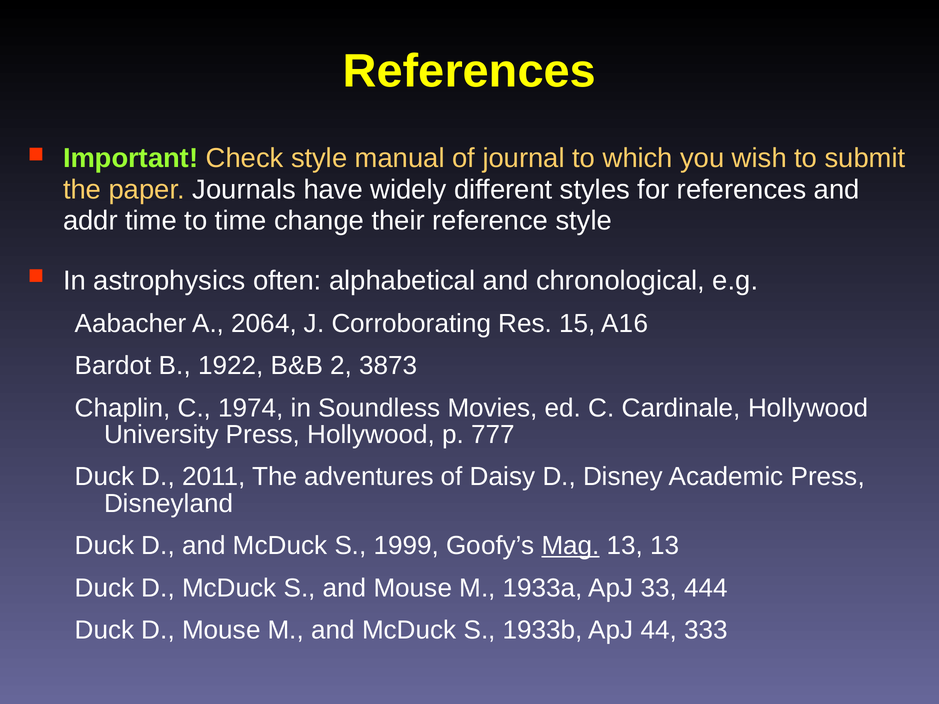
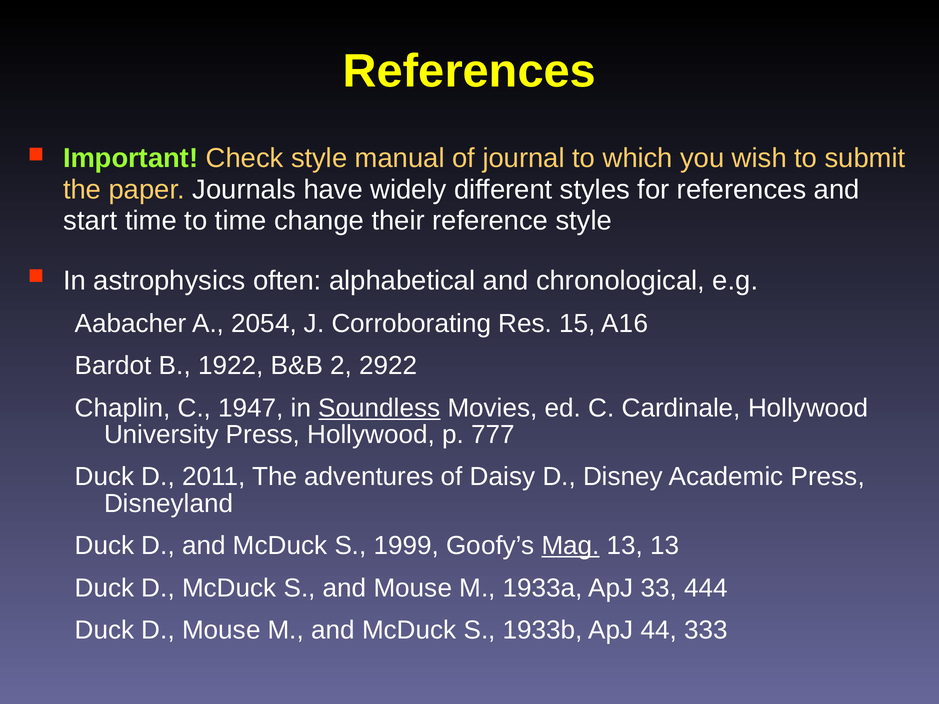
addr: addr -> start (90, 221)
2064: 2064 -> 2054 (264, 324)
3873: 3873 -> 2922 (388, 366)
1974: 1974 -> 1947 (251, 408)
Soundless underline: none -> present (379, 408)
